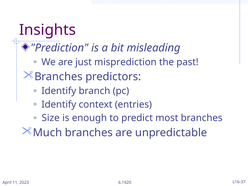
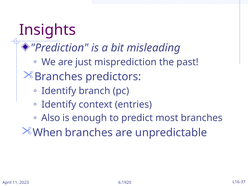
Size: Size -> Also (51, 118)
Much: Much -> When (48, 133)
